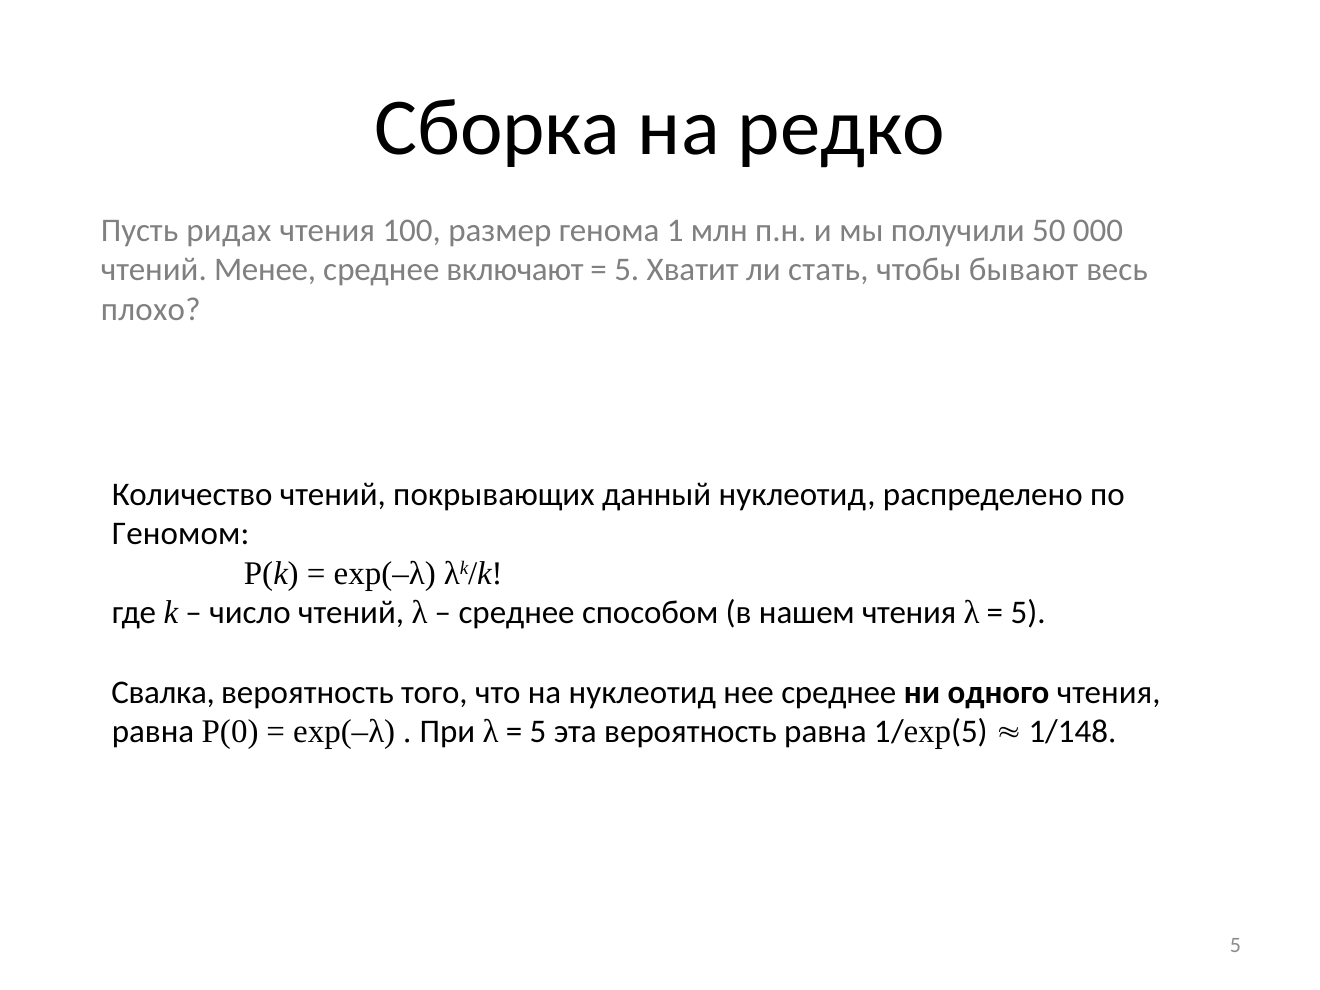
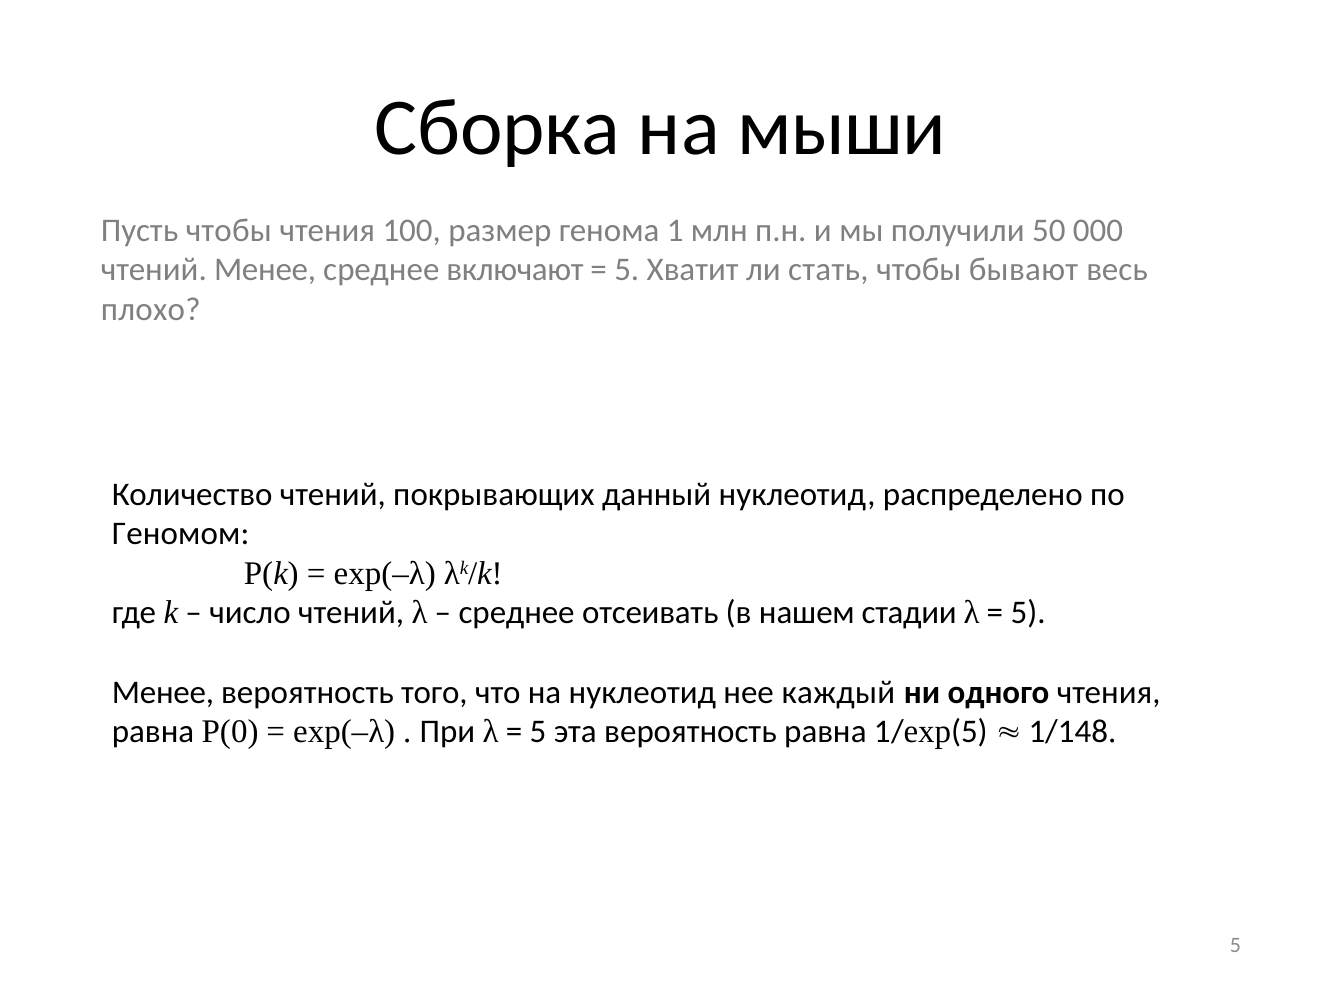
редко: редко -> мыши (842, 128)
Пусть ридах: ридах -> чтобы (229, 230)
способом: способом -> отсеивать (650, 613)
нашем чтения: чтения -> стадии (909, 613)
Свалка: Свалка -> Менее (163, 692)
нее среднее: среднее -> каждый (838, 692)
